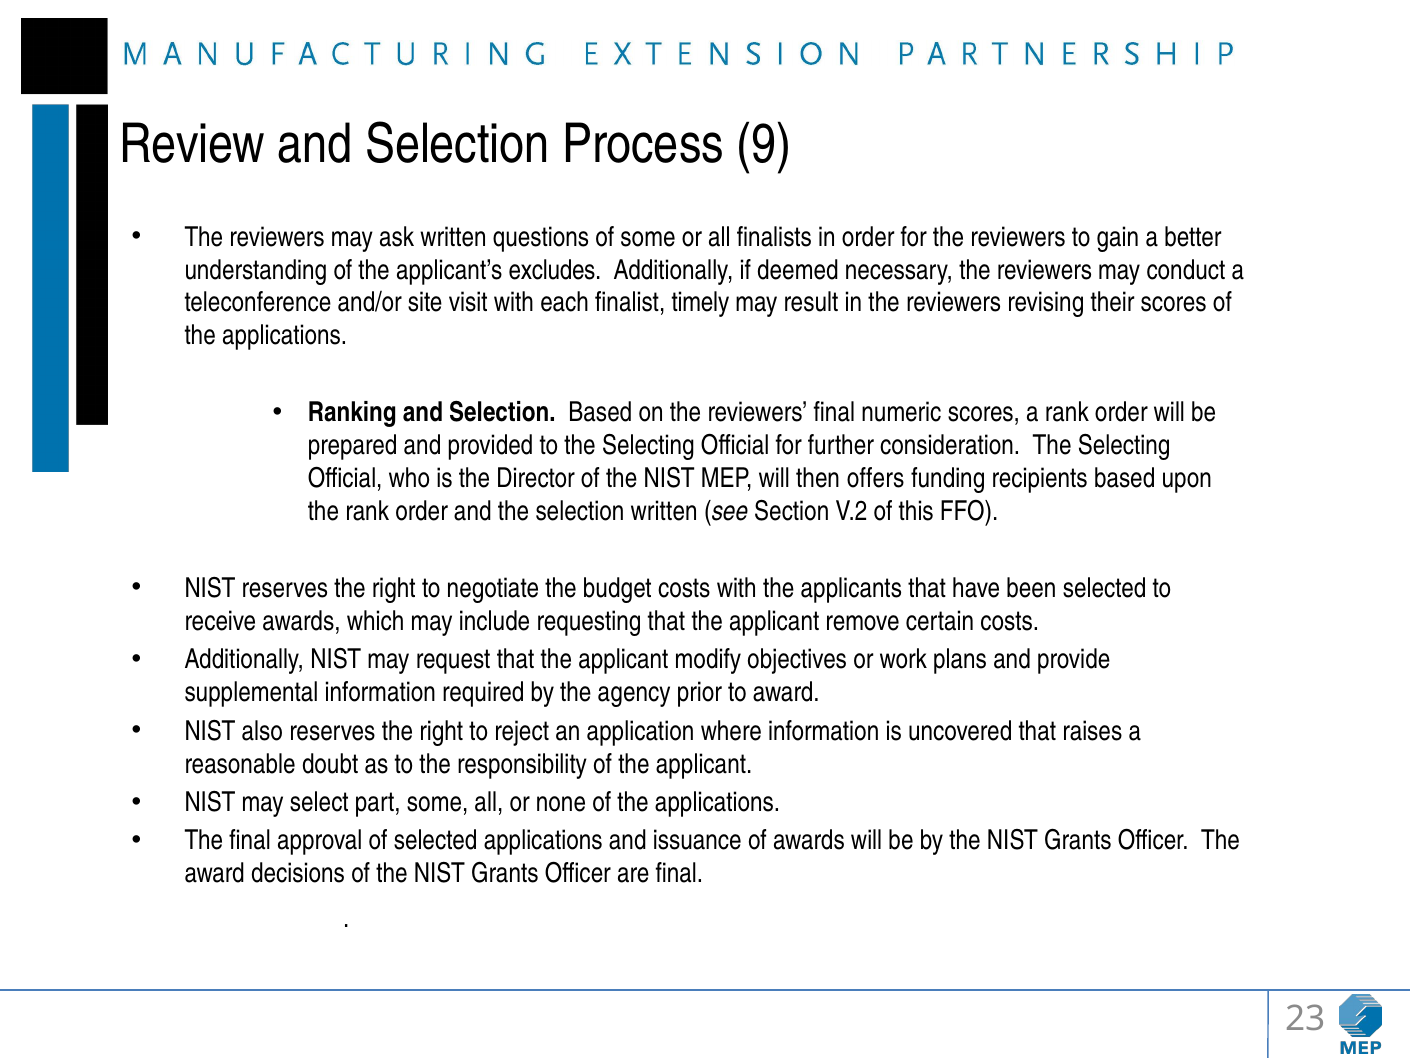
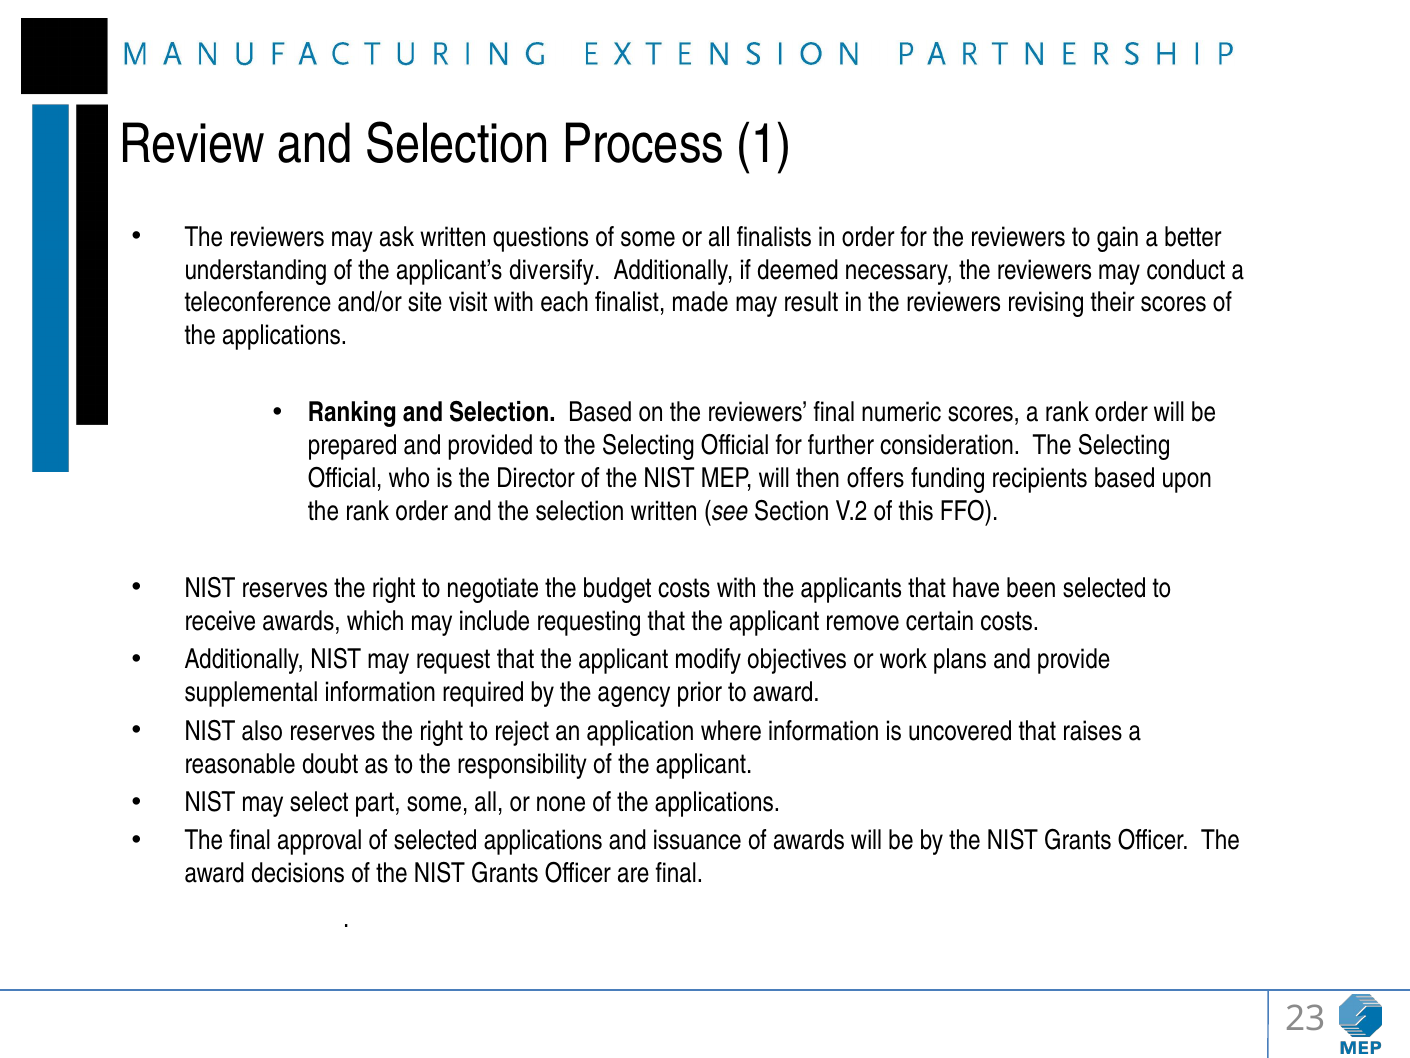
9: 9 -> 1 (764, 145)
excludes: excludes -> diversify (555, 270)
timely: timely -> made (700, 303)
